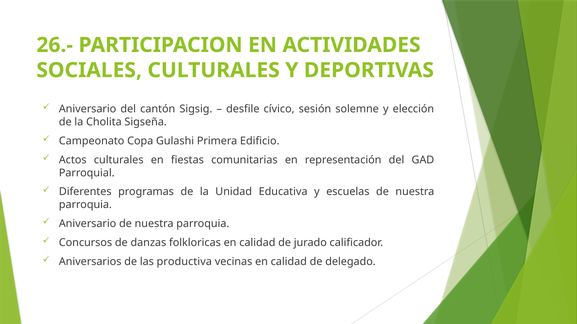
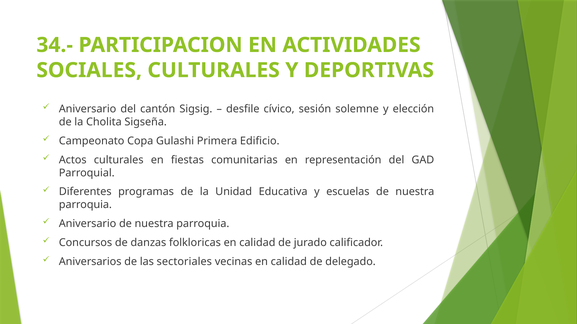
26.-: 26.- -> 34.- (55, 45)
productiva: productiva -> sectoriales (184, 262)
